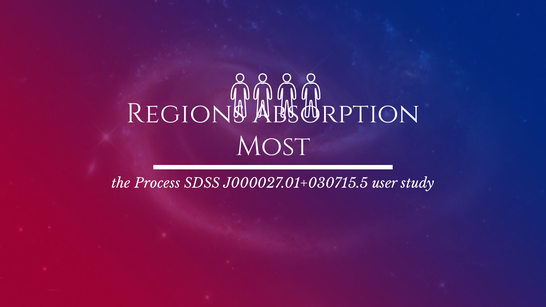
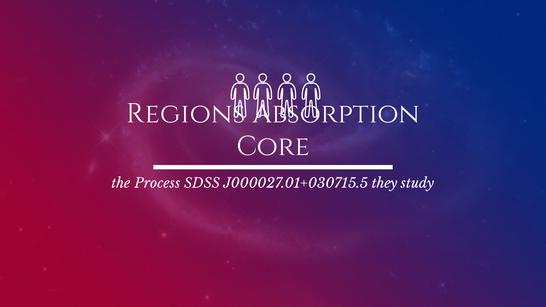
Most: Most -> Core (273, 146)
user: user -> they (385, 184)
